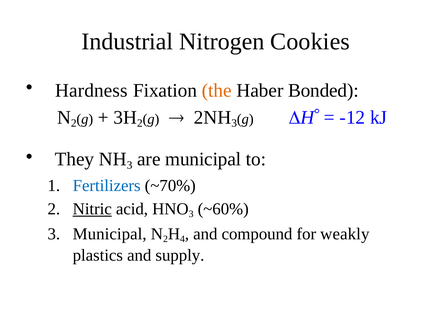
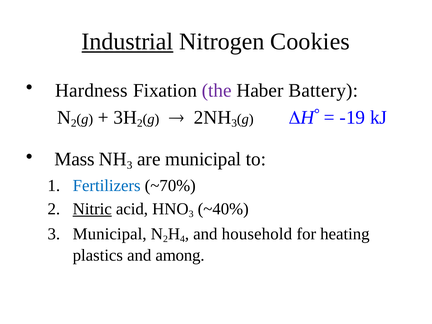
Industrial underline: none -> present (127, 42)
the colour: orange -> purple (217, 91)
Bonded: Bonded -> Battery (323, 91)
-12: -12 -> -19 (352, 118)
They: They -> Mass (75, 159)
~60%: ~60% -> ~40% (223, 209)
compound: compound -> household (257, 234)
weakly: weakly -> heating (345, 234)
supply: supply -> among (180, 255)
